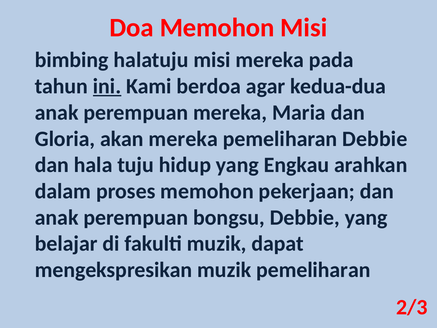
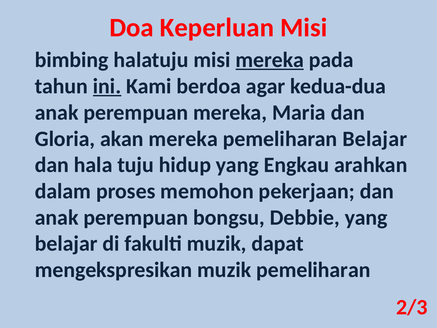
Doa Memohon: Memohon -> Keperluan (217, 28)
mereka underline: none -> present (270, 60)
pemeliharan Debbie: Debbie -> Belajar (375, 139)
